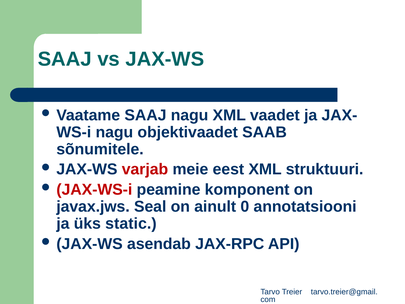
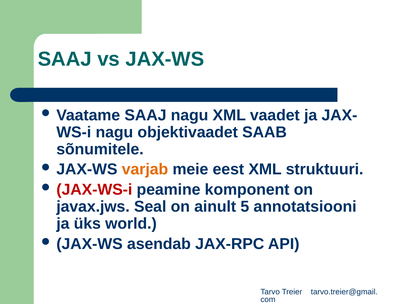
varjab colour: red -> orange (145, 169)
0: 0 -> 5 (245, 206)
static: static -> world (131, 223)
